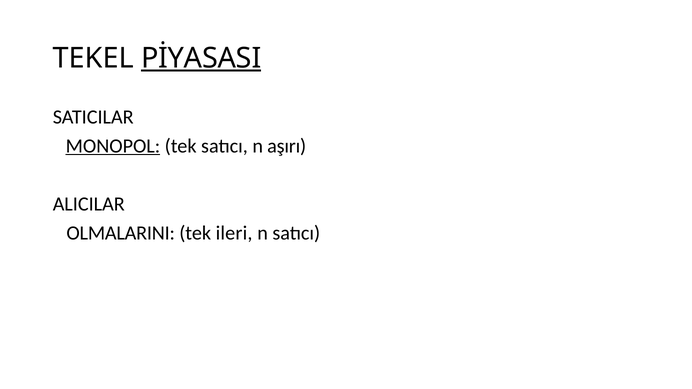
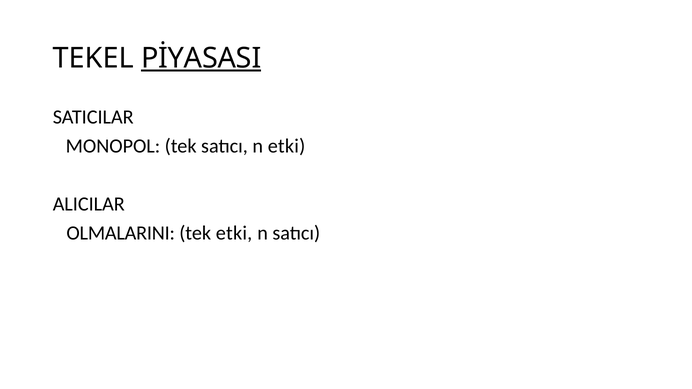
MONOPOL underline: present -> none (113, 146)
n aşırı: aşırı -> etki (287, 146)
tek ileri: ileri -> etki (234, 233)
